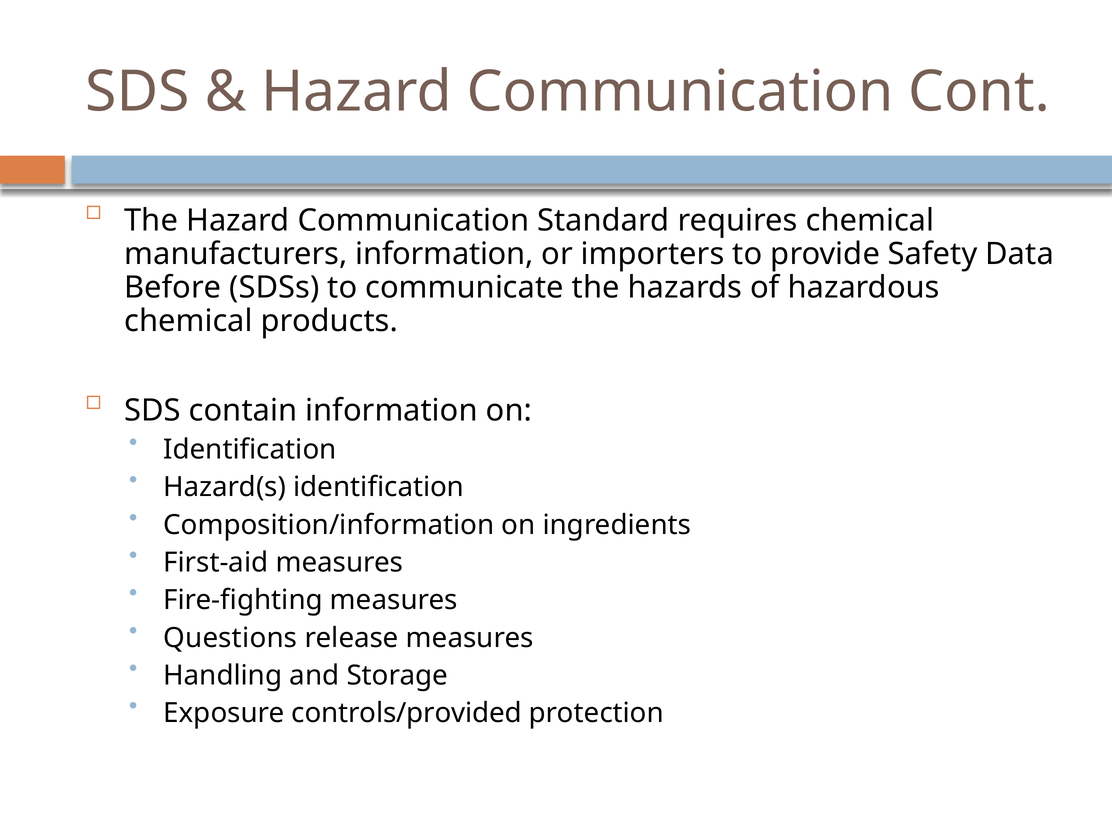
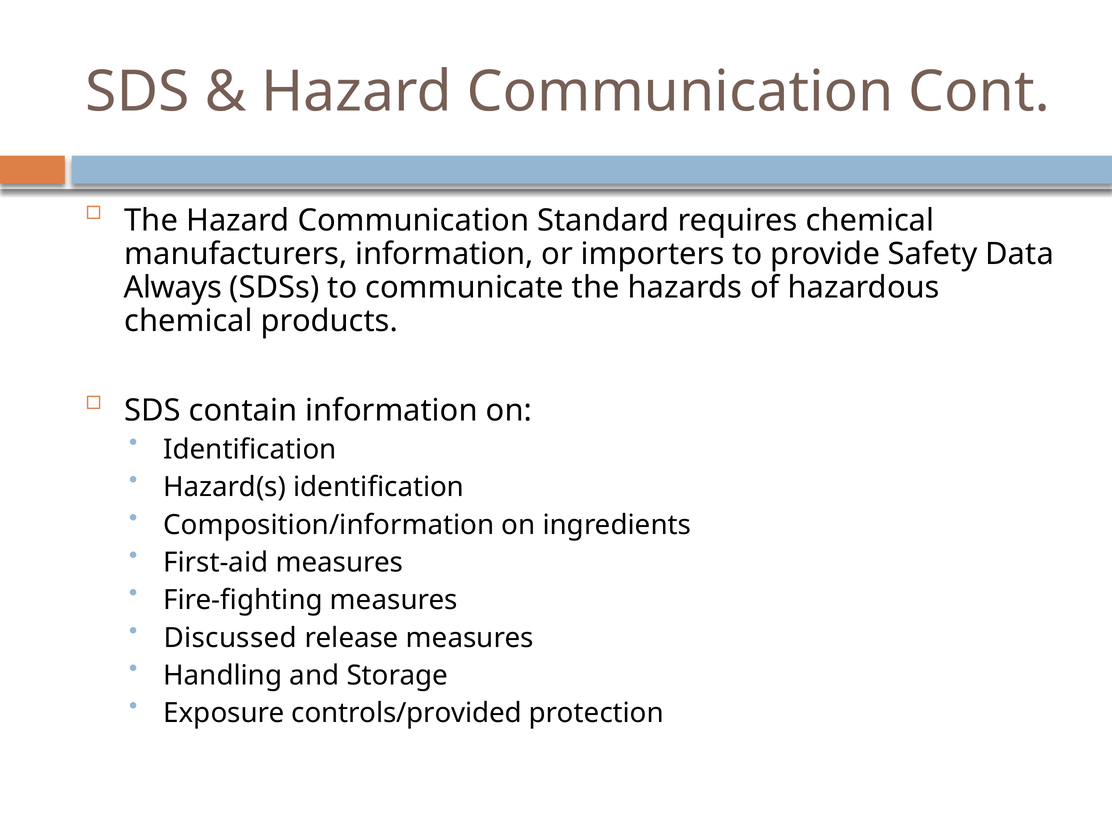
Before: Before -> Always (173, 288)
Questions: Questions -> Discussed (230, 638)
